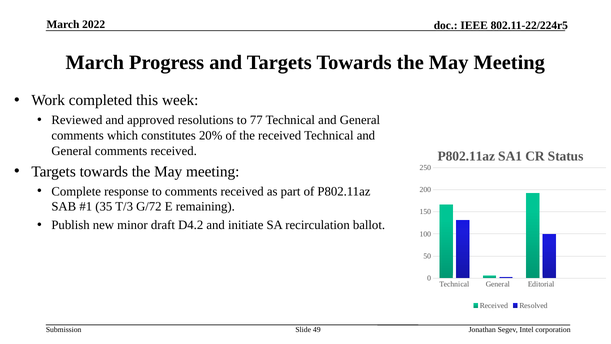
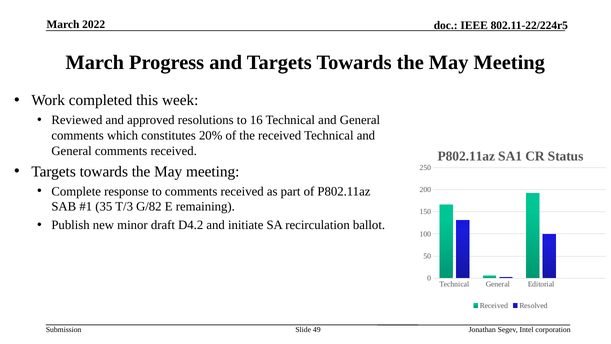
77: 77 -> 16 (256, 120)
G/72: G/72 -> G/82 (149, 207)
